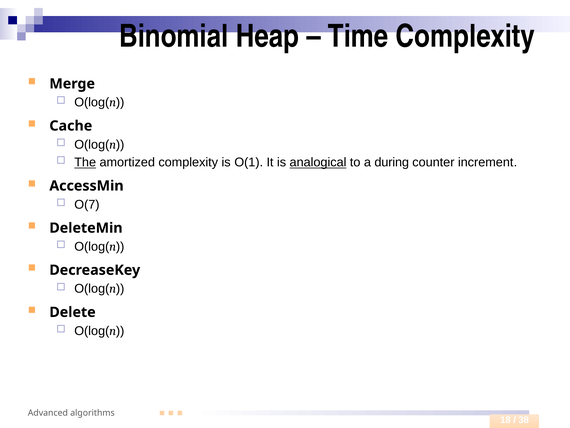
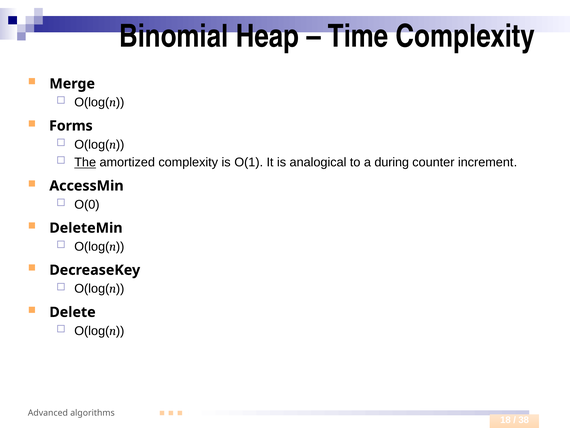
Cache: Cache -> Forms (71, 126)
analogical underline: present -> none (318, 162)
O(7: O(7 -> O(0 (87, 204)
